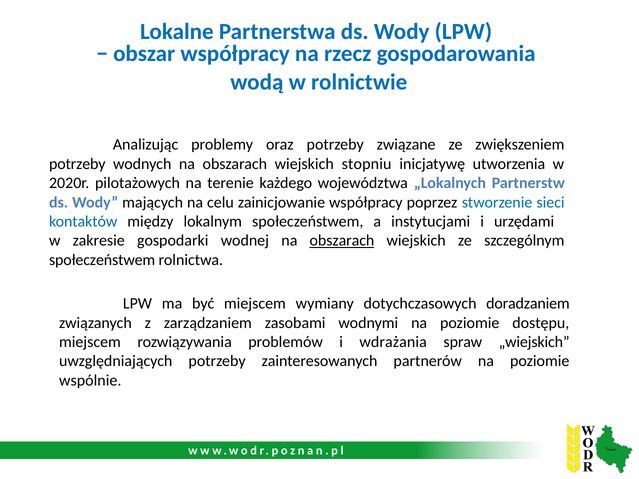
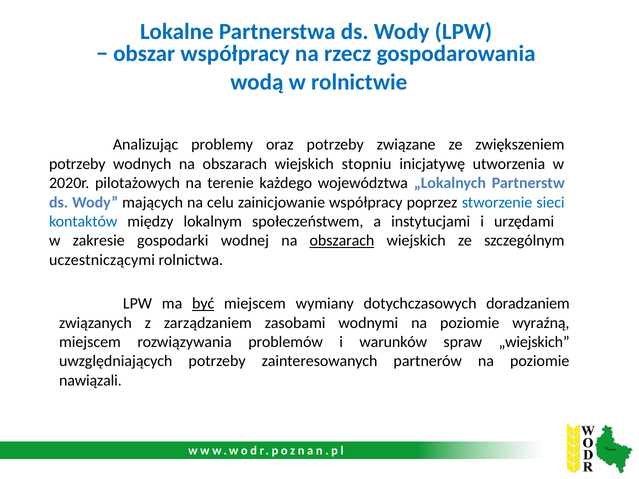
społeczeństwem: społeczeństwem -> uczestniczącymi (102, 260)
być underline: none -> present (203, 304)
dostępu: dostępu -> wyraźną (541, 323)
wdrażania: wdrażania -> warunków (393, 342)
wspólnie: wspólnie -> nawiązali (90, 380)
